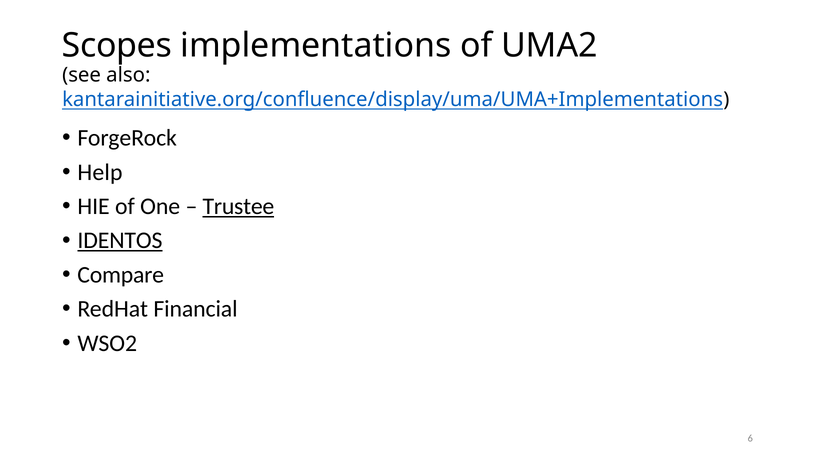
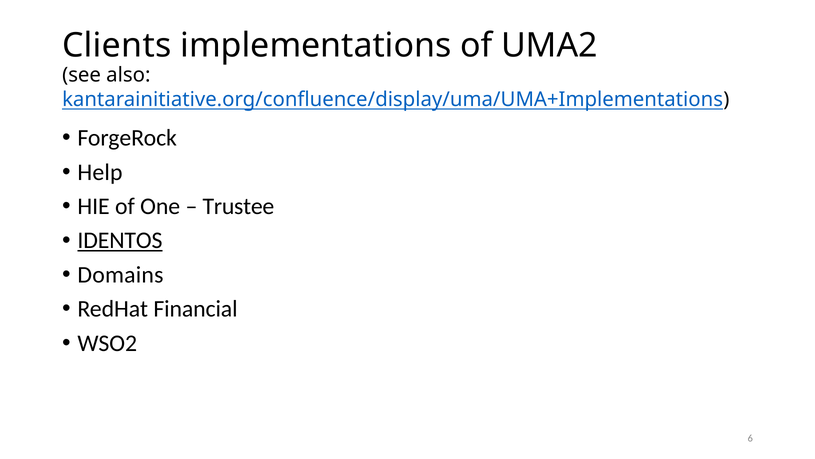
Scopes: Scopes -> Clients (117, 46)
Trustee underline: present -> none (238, 206)
Compare: Compare -> Domains (120, 274)
